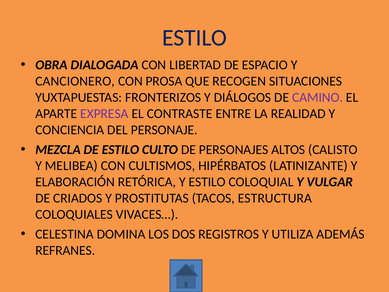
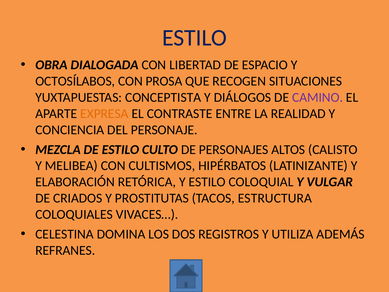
CANCIONERO: CANCIONERO -> OCTOSÍLABOS (75, 81)
FRONTERIZOS: FRONTERIZOS -> CONCEPTISTA (163, 97)
EXPRESA colour: purple -> orange (104, 114)
